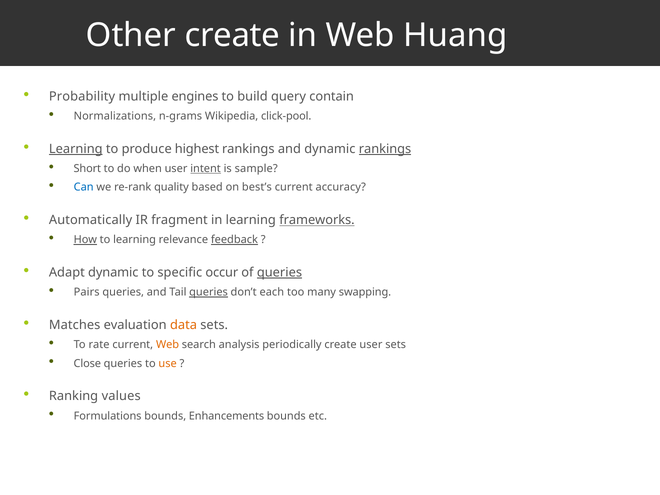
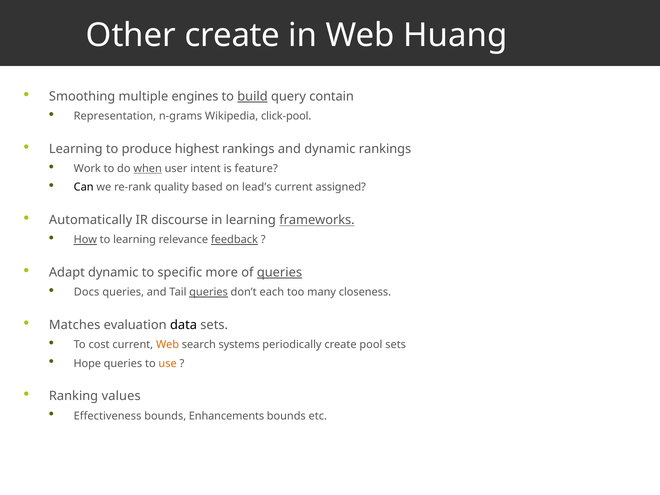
Probability: Probability -> Smoothing (82, 97)
build underline: none -> present (252, 97)
Normalizations: Normalizations -> Representation (115, 116)
Learning underline: present -> none (76, 149)
rankings underline: present -> none (385, 149)
Short: Short -> Work (87, 169)
when underline: none -> present (148, 169)
intent underline: present -> none (206, 169)
sample: sample -> feature (256, 169)
Can colour: blue -> black (84, 187)
best’s: best’s -> lead’s (257, 187)
accuracy: accuracy -> assigned (341, 187)
fragment: fragment -> discourse (180, 220)
occur: occur -> more (222, 273)
Pairs: Pairs -> Docs (87, 292)
swapping: swapping -> closeness (365, 292)
data colour: orange -> black (184, 325)
rate: rate -> cost (99, 345)
analysis: analysis -> systems (239, 345)
create user: user -> pool (371, 345)
Close: Close -> Hope (87, 363)
Formulations: Formulations -> Effectiveness (108, 416)
